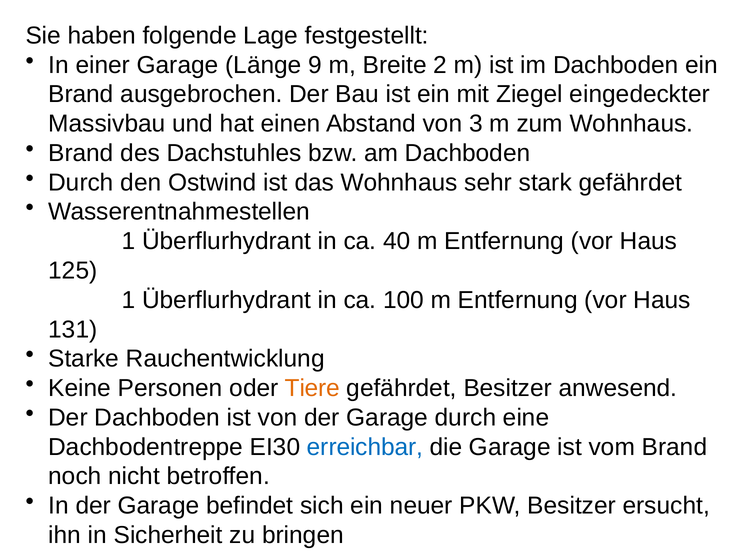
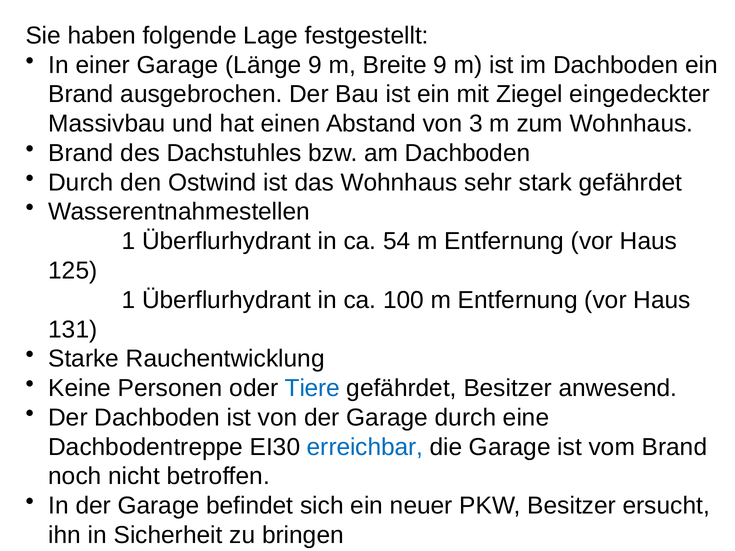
Breite 2: 2 -> 9 (440, 65)
40: 40 -> 54 (397, 241)
Tiere colour: orange -> blue (312, 388)
